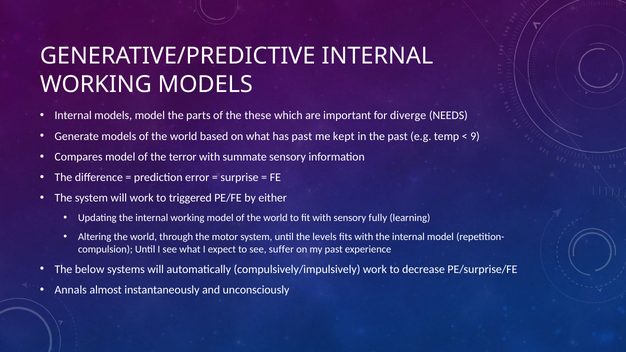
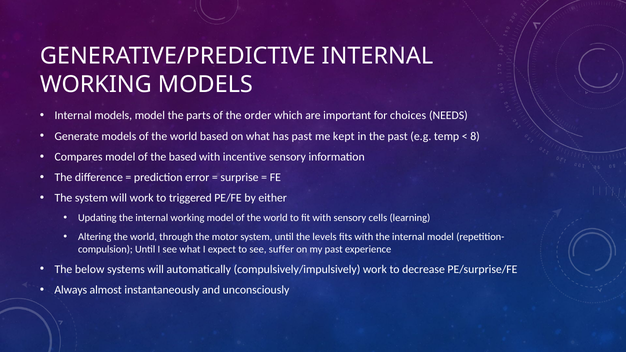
these: these -> order (258, 116)
diverge: diverge -> choices (408, 116)
9: 9 -> 8 (475, 136)
the terror: terror -> based (183, 157)
summate: summate -> incentive (245, 157)
fully: fully -> cells (378, 218)
Annals: Annals -> Always (71, 290)
